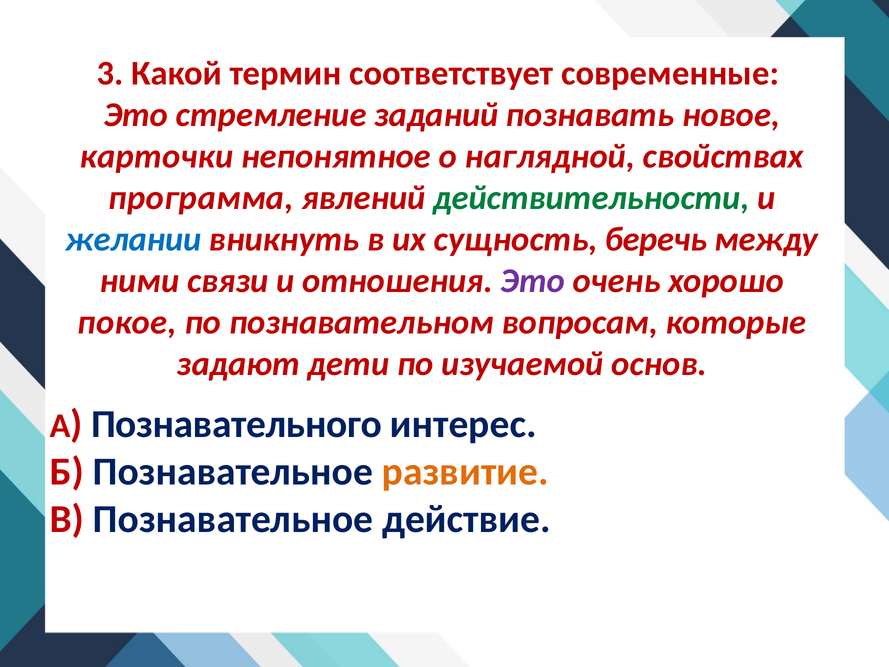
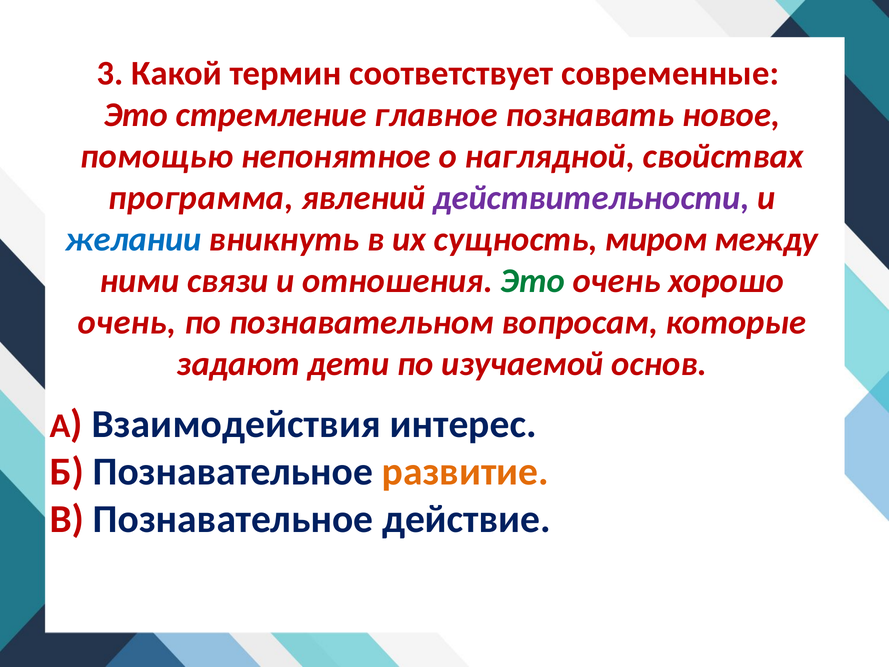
заданий: заданий -> главное (436, 115)
карточки: карточки -> помощью (157, 156)
действительности colour: green -> purple (591, 198)
беречь: беречь -> миром (656, 239)
Это colour: purple -> green (533, 281)
покое: покое -> очень (127, 322)
Познавательного: Познавательного -> Взаимодействия (236, 424)
